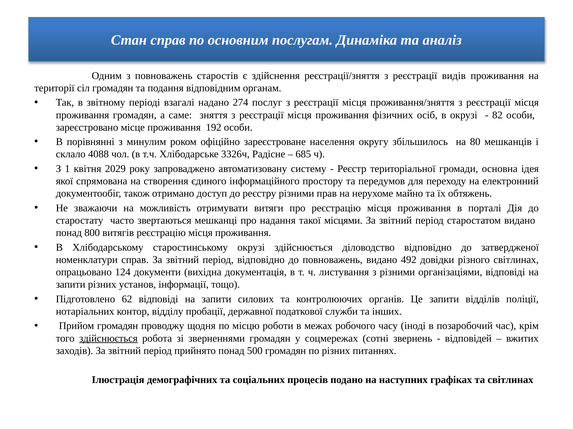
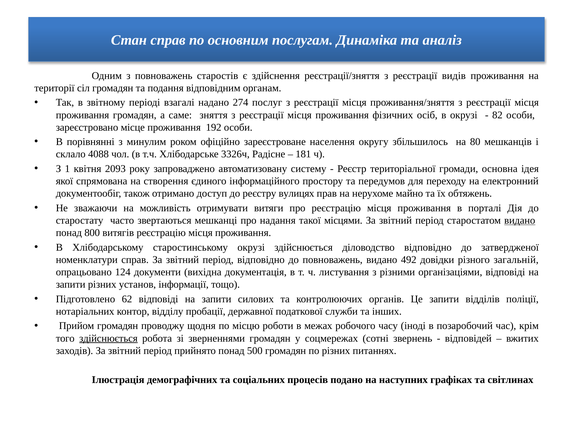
685: 685 -> 181 (303, 154)
2029: 2029 -> 2093 (115, 169)
реєстру різними: різними -> вулицях (297, 194)
видано underline: none -> present (520, 221)
різного світлинах: світлинах -> загальній (516, 260)
